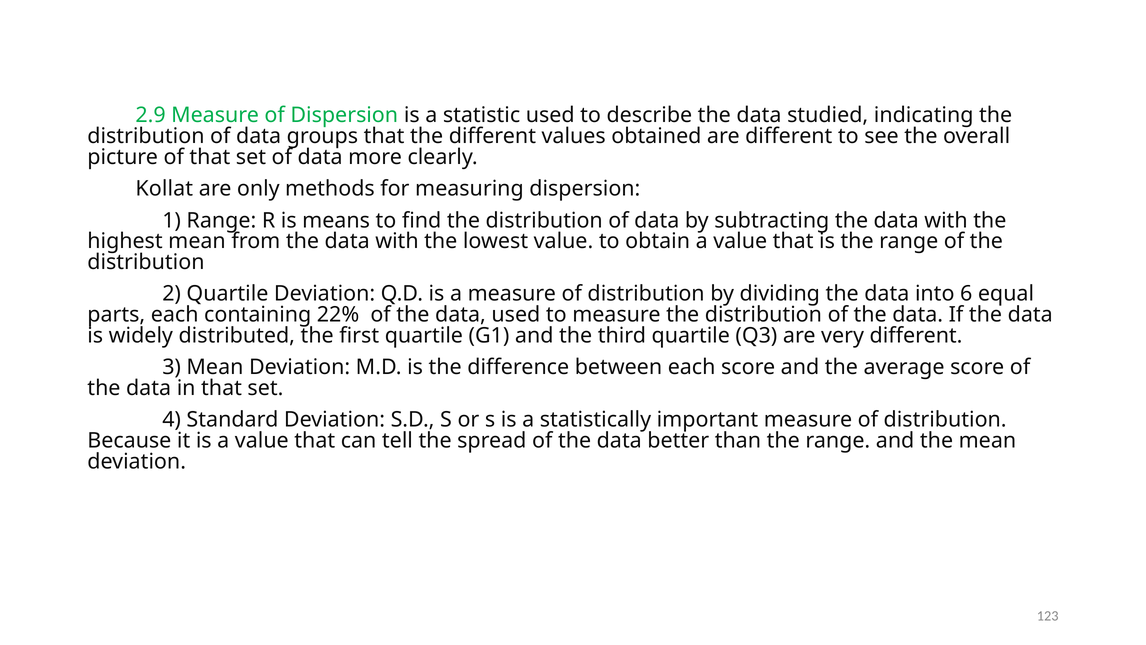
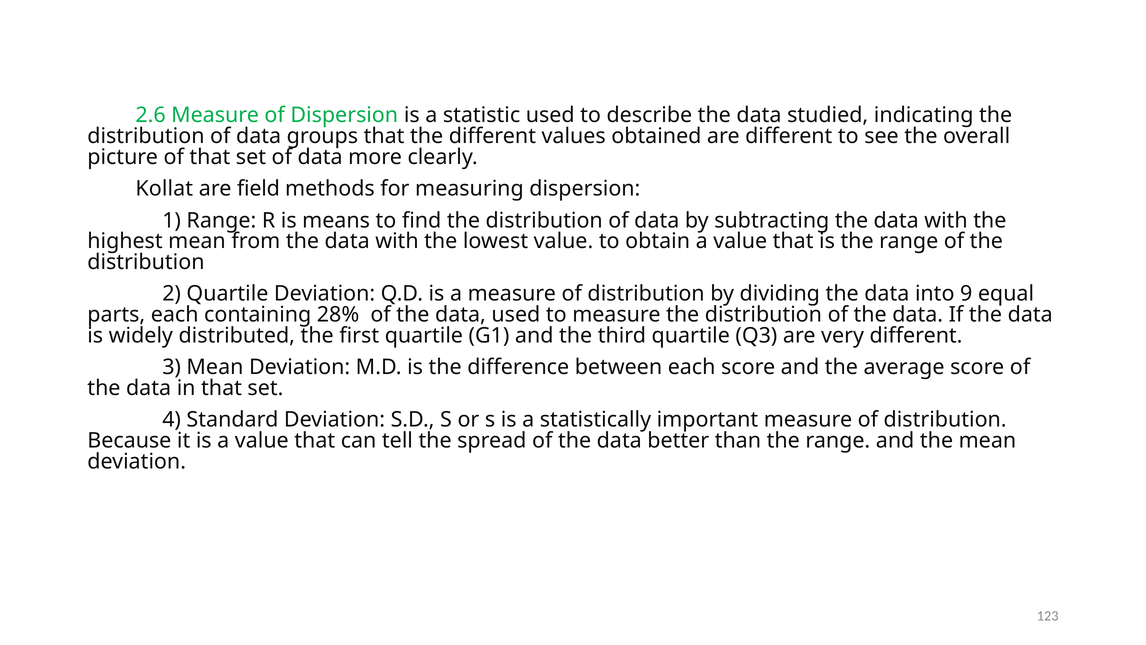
2.9: 2.9 -> 2.6 (151, 115)
only: only -> field (258, 189)
6: 6 -> 9 (966, 294)
22%: 22% -> 28% (338, 315)
